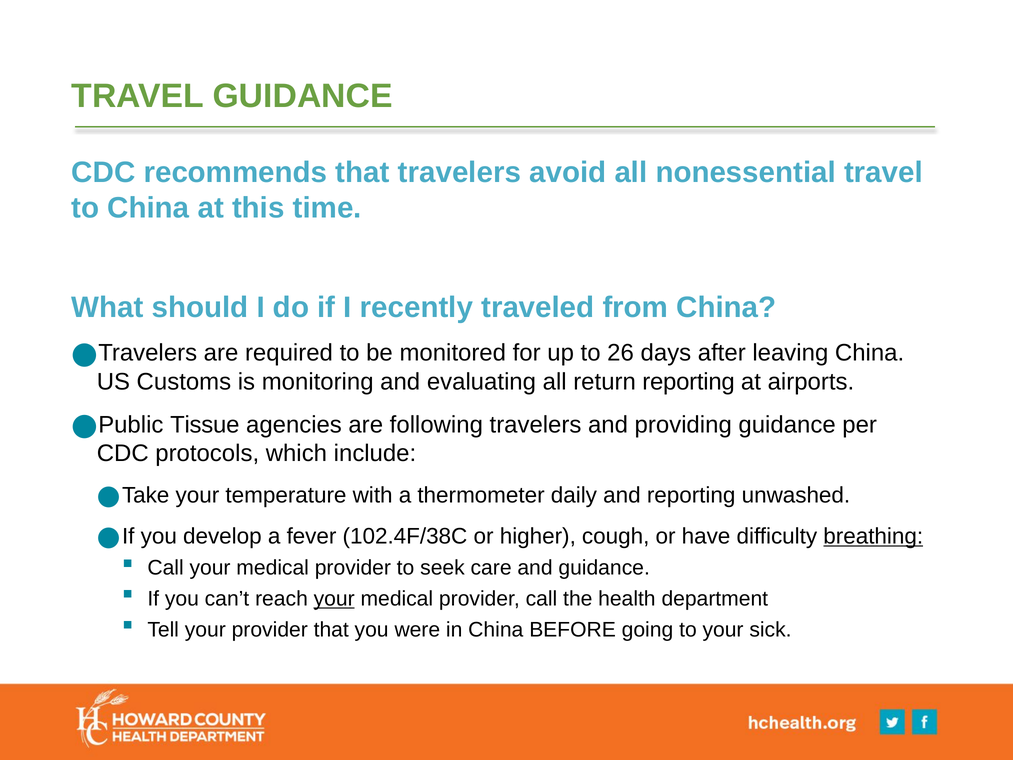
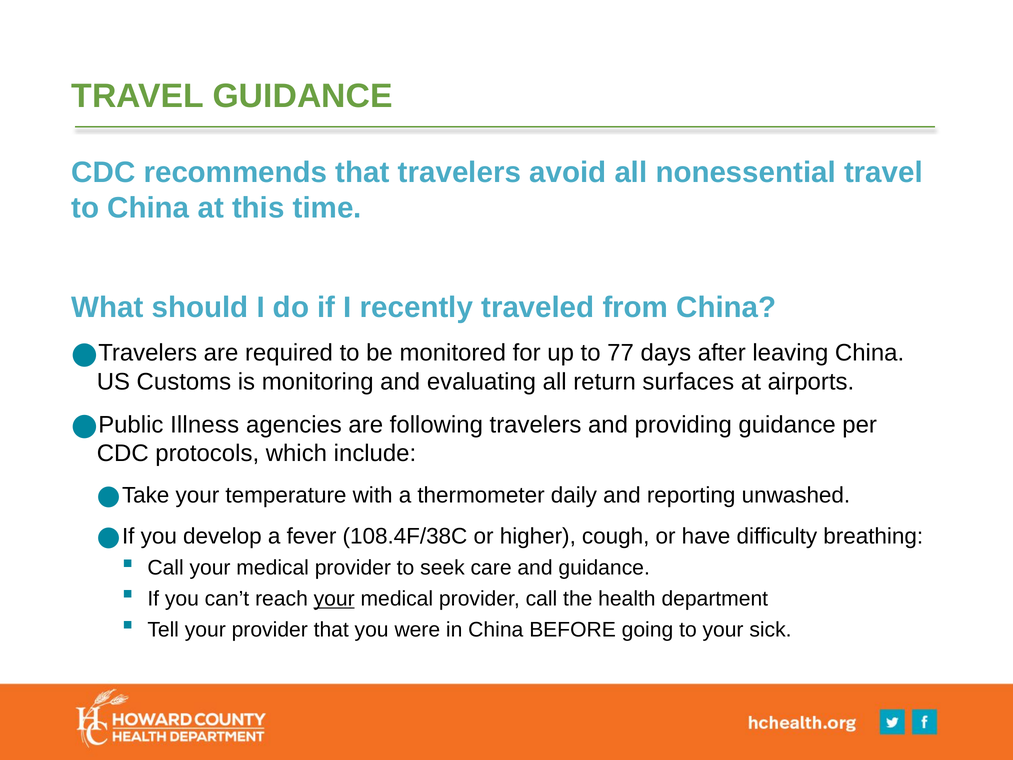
26: 26 -> 77 (621, 353)
return reporting: reporting -> surfaces (688, 382)
Tissue: Tissue -> Illness (205, 424)
102.4F/38C: 102.4F/38C -> 108.4F/38C (405, 536)
breathing underline: present -> none (873, 536)
